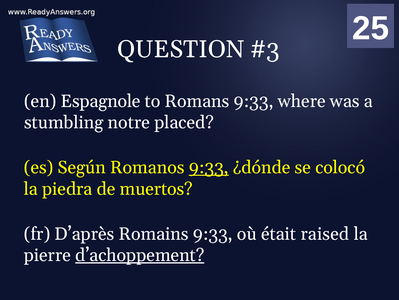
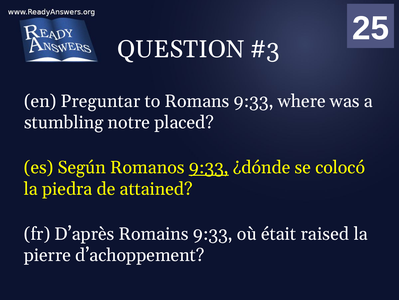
Espagnole: Espagnole -> Preguntar (100, 101)
muertos: muertos -> attained (156, 188)
d’achoppement underline: present -> none (140, 255)
